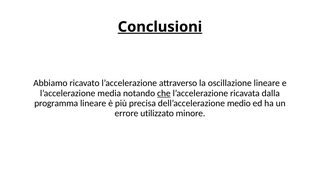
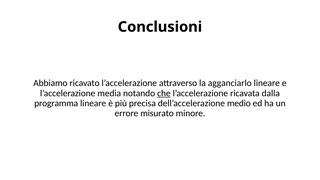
Conclusioni underline: present -> none (160, 27)
oscillazione: oscillazione -> agganciarlo (230, 83)
utilizzato: utilizzato -> misurato (157, 113)
